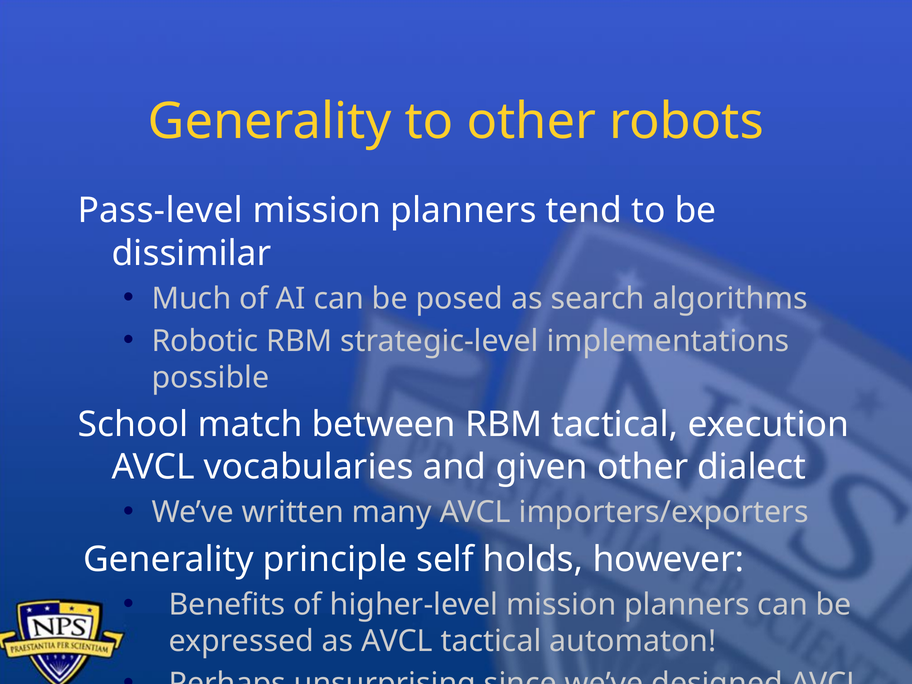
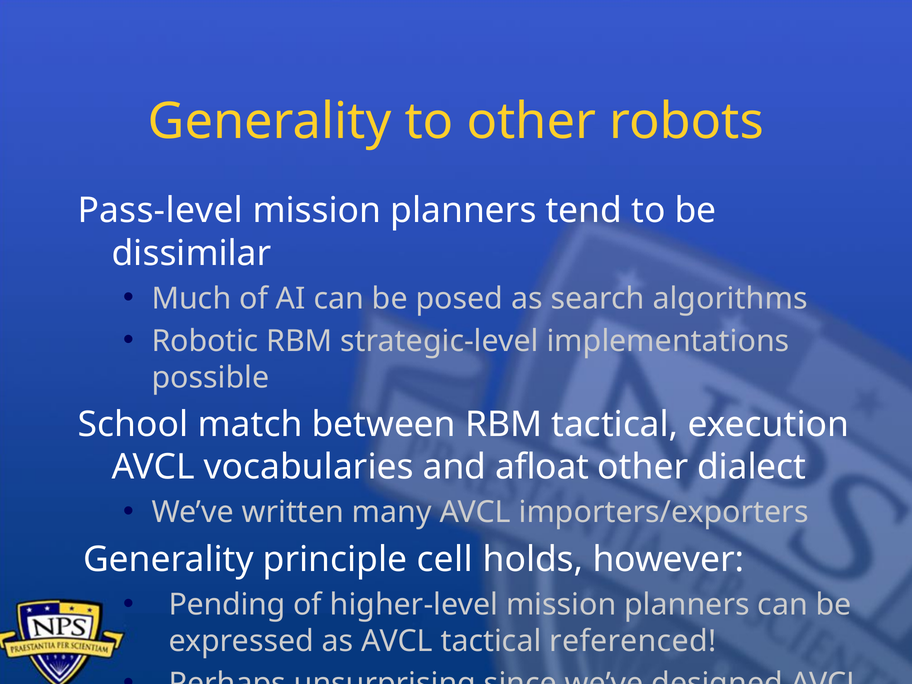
given: given -> afloat (542, 467)
self: self -> cell (445, 559)
Benefits: Benefits -> Pending (227, 605)
automaton: automaton -> referenced (633, 641)
